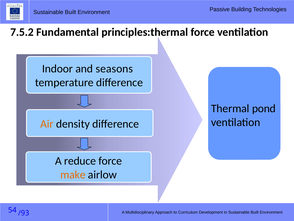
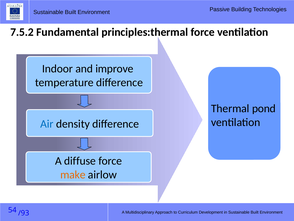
seasons: seasons -> improve (114, 69)
Air colour: orange -> blue (47, 124)
reduce: reduce -> diffuse (80, 161)
